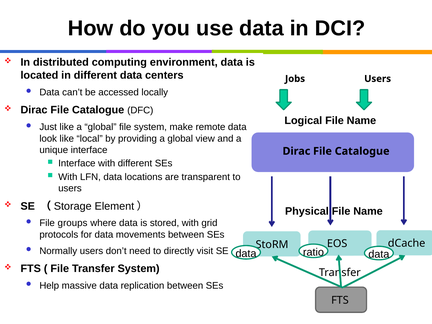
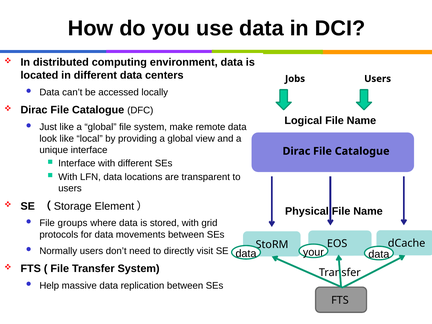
ratio: ratio -> your (313, 252)
